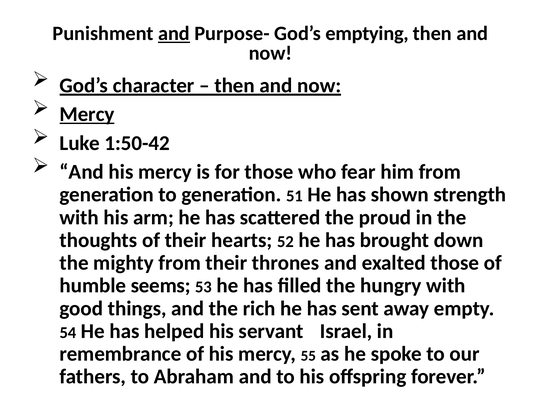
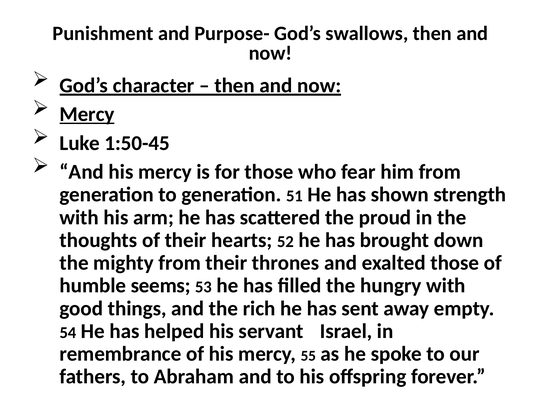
and underline: present -> none (174, 34)
emptying: emptying -> swallows (367, 34)
1:50-42: 1:50-42 -> 1:50-45 (137, 143)
